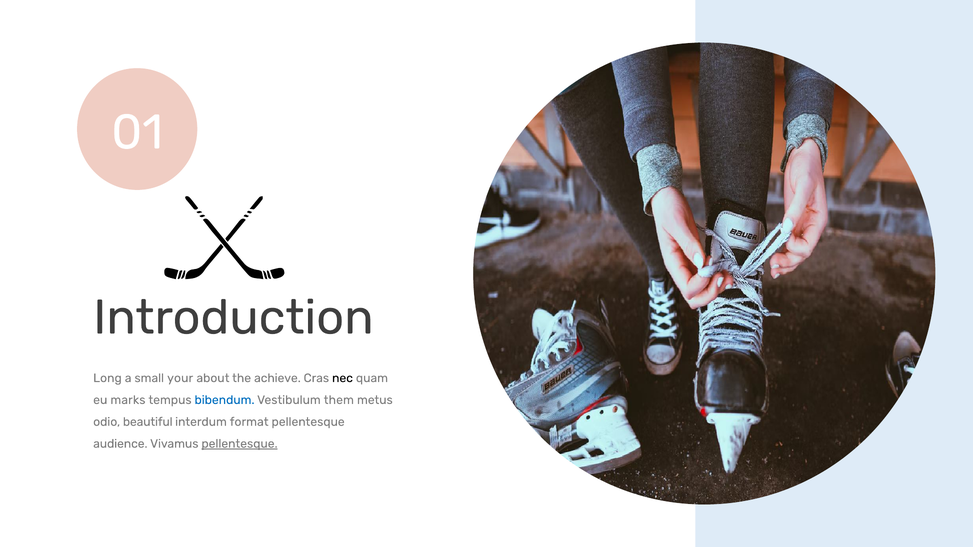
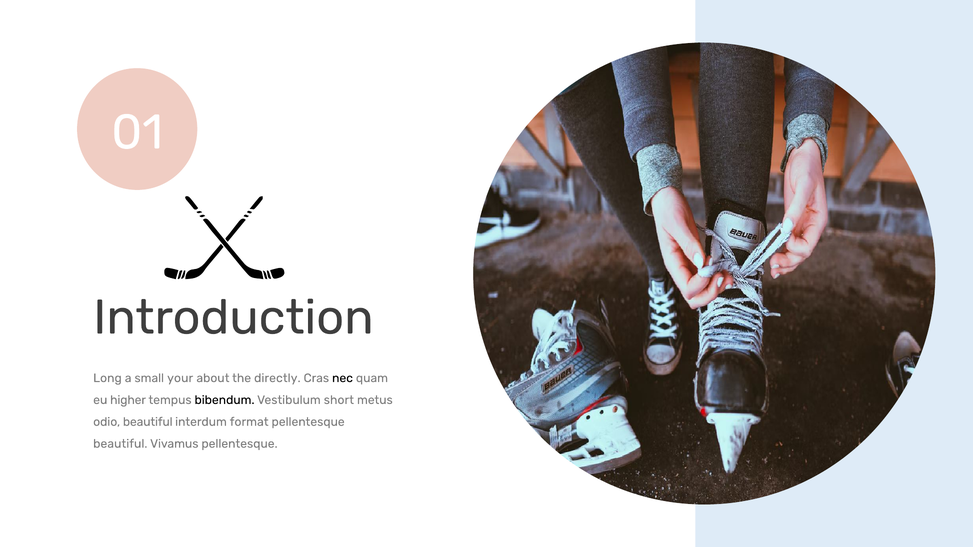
achieve: achieve -> directly (277, 378)
marks: marks -> higher (128, 400)
bibendum colour: blue -> black (225, 400)
them: them -> short (339, 400)
audience: audience -> beautiful (120, 444)
pellentesque underline: present -> none (240, 444)
